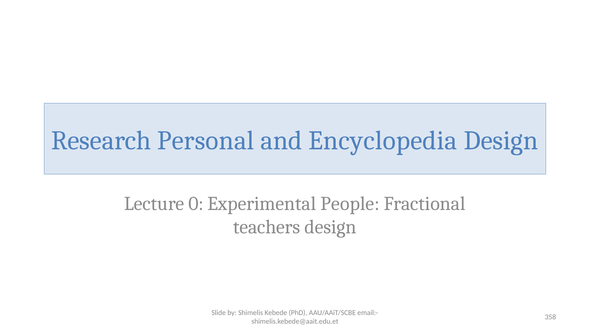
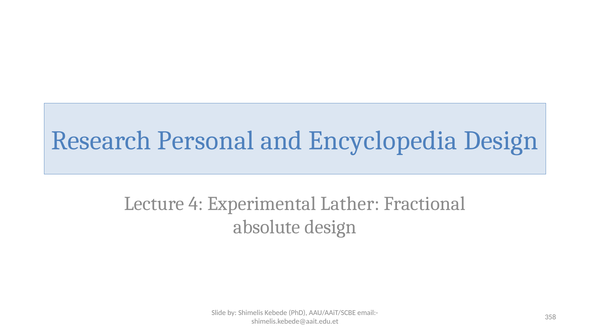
0: 0 -> 4 (196, 203)
People: People -> Lather (350, 203)
teachers: teachers -> absolute (267, 227)
